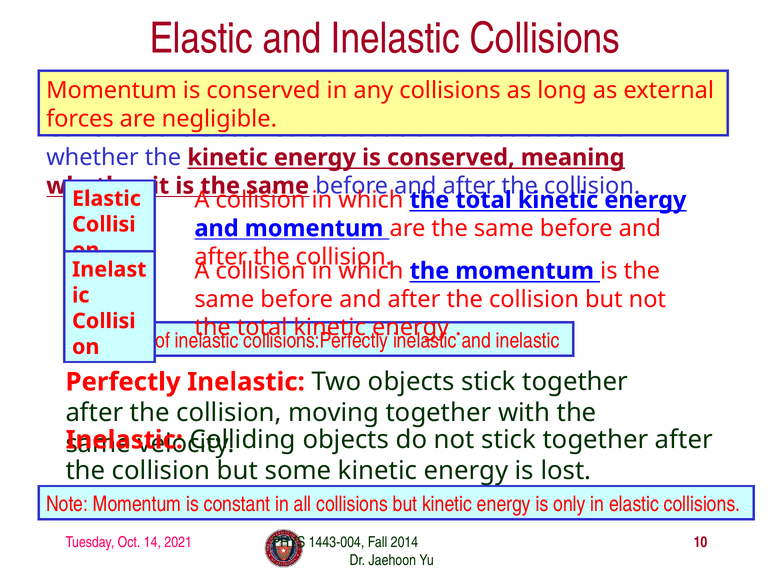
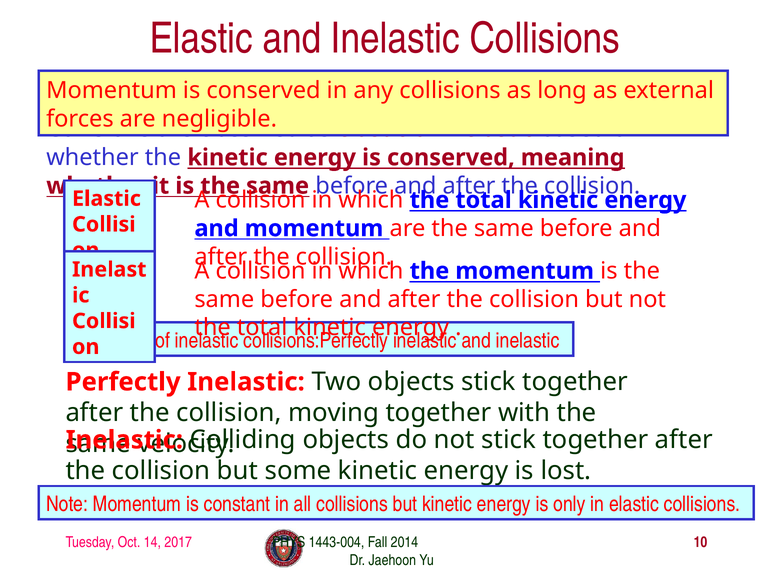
2021: 2021 -> 2017 (178, 542)
